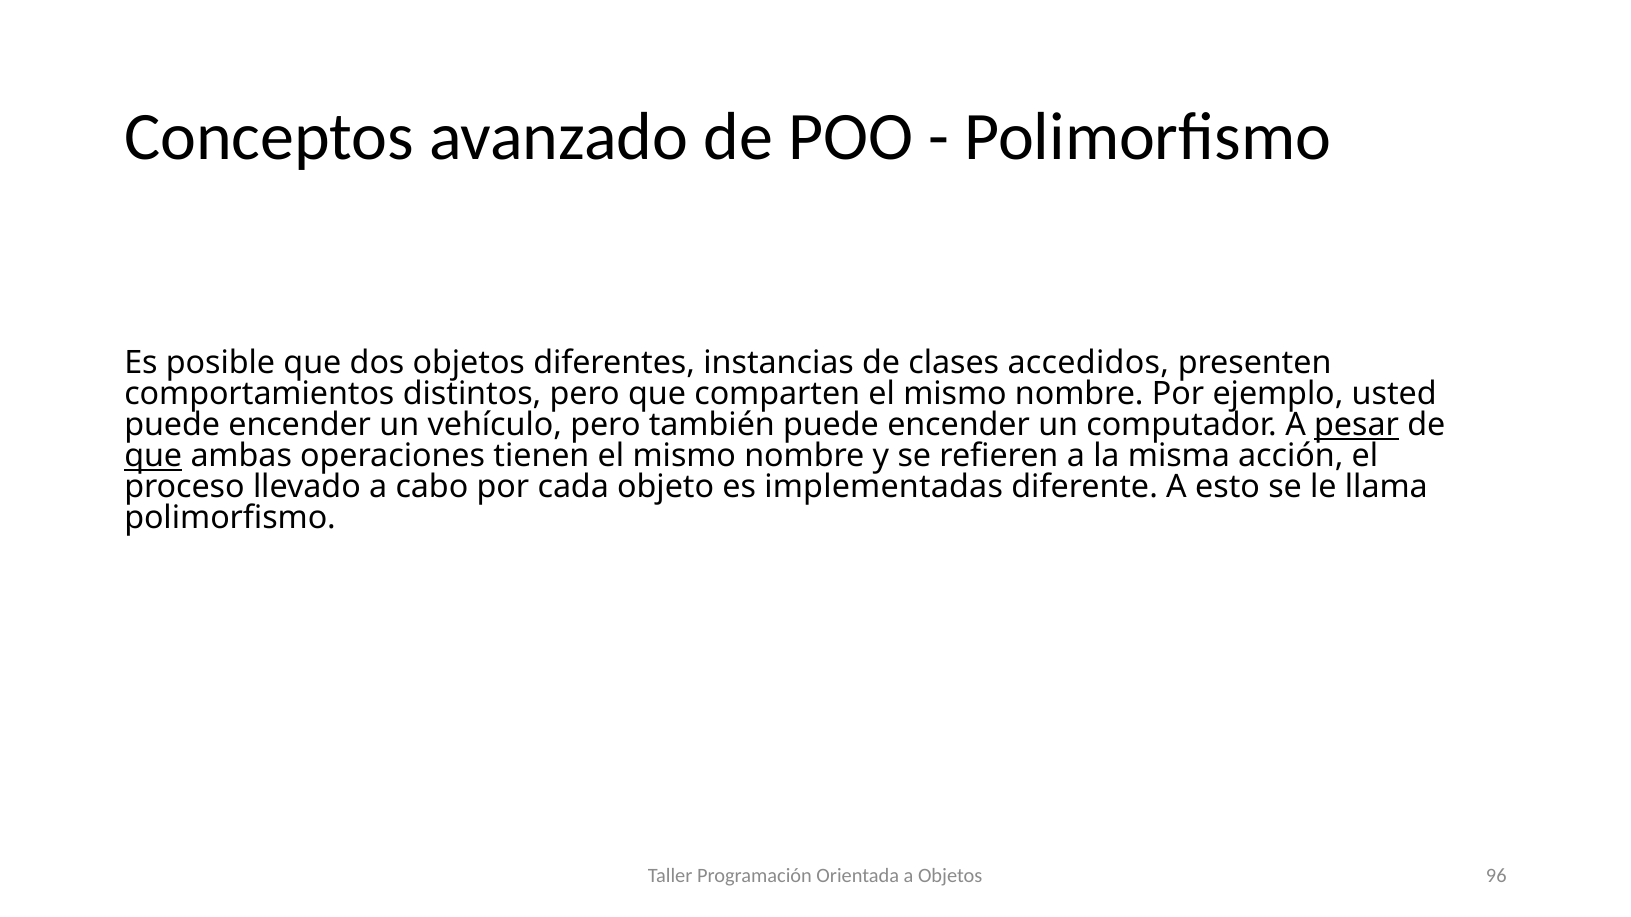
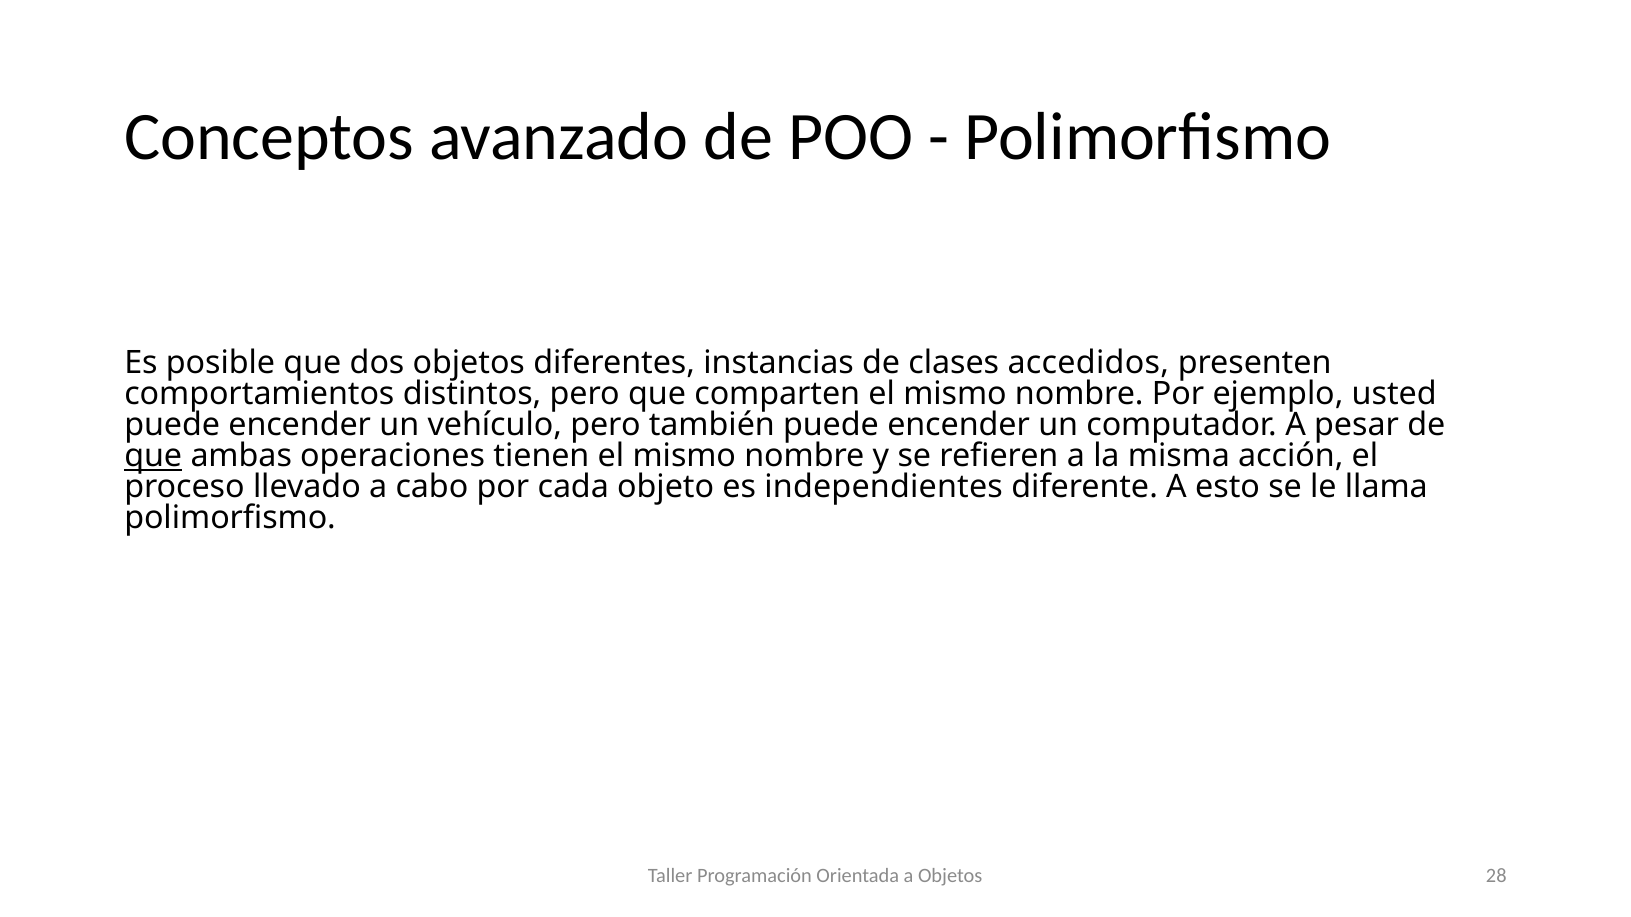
pesar underline: present -> none (1357, 425)
implementadas: implementadas -> independientes (884, 487)
96: 96 -> 28 (1496, 876)
